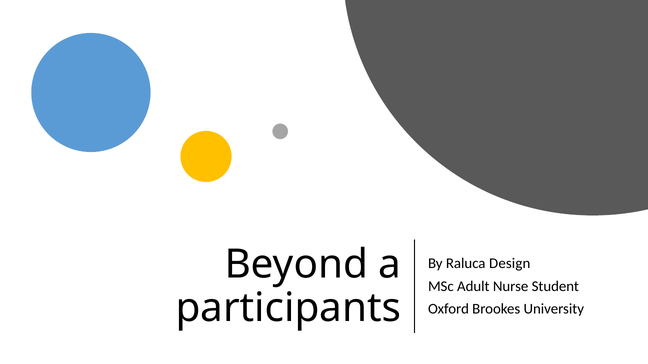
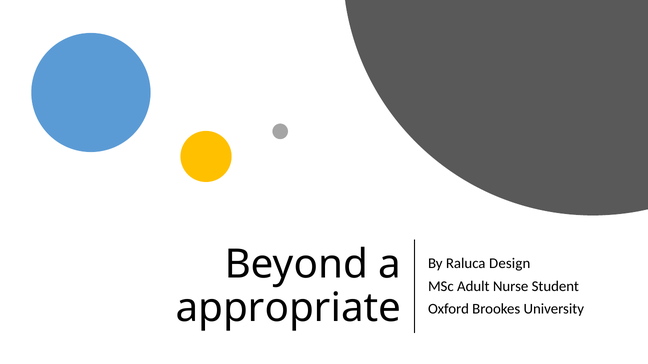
participants: participants -> appropriate (288, 308)
